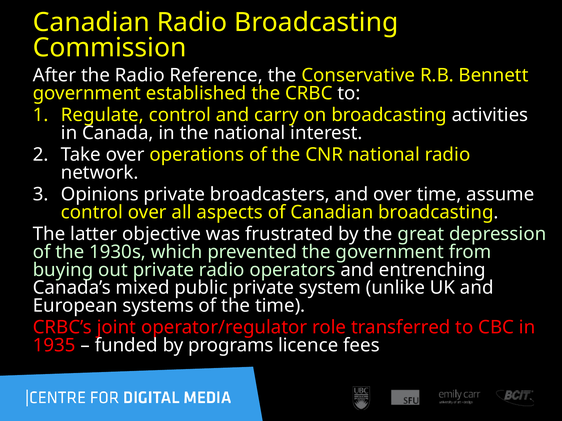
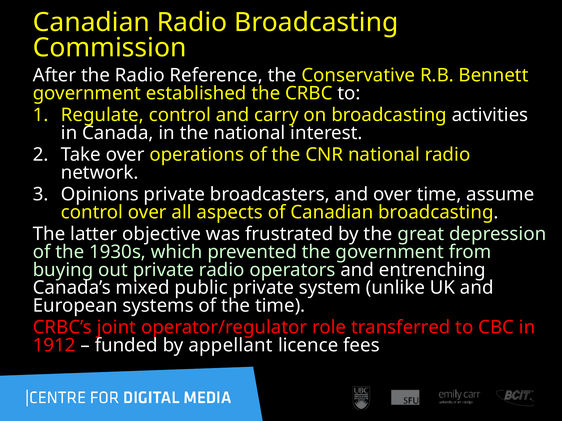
1935: 1935 -> 1912 (54, 346)
programs: programs -> appellant (231, 346)
